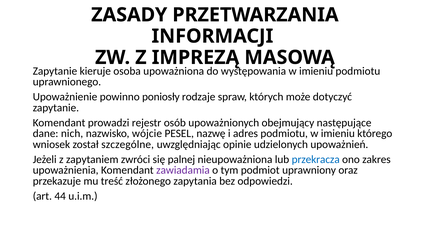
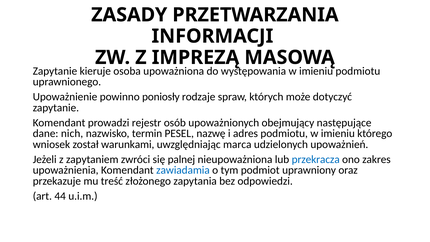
wójcie: wójcie -> termin (147, 133)
szczególne: szczególne -> warunkami (128, 144)
opinie: opinie -> marca (237, 144)
zawiadamia colour: purple -> blue (183, 170)
